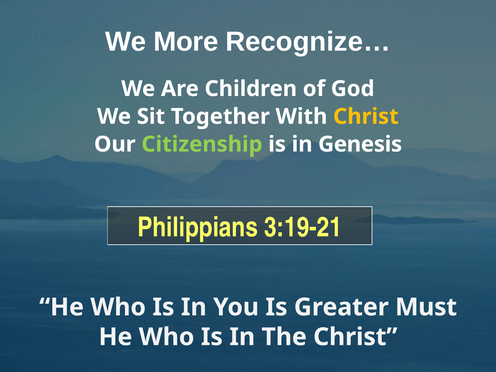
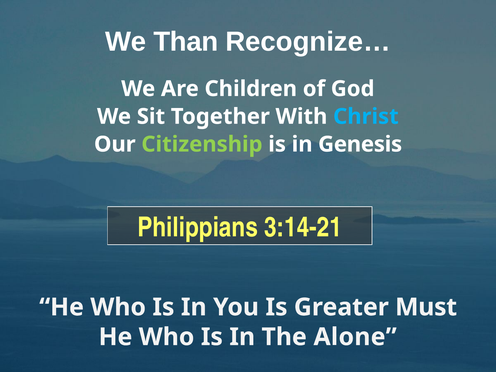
More: More -> Than (186, 42)
Christ colour: yellow -> light blue (366, 117)
3:19-21: 3:19-21 -> 3:14-21 (303, 228)
The Christ: Christ -> Alone (355, 337)
